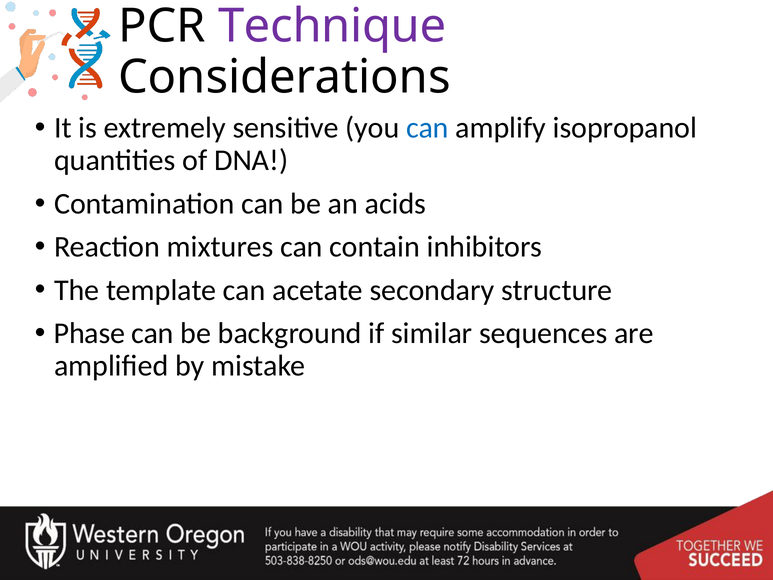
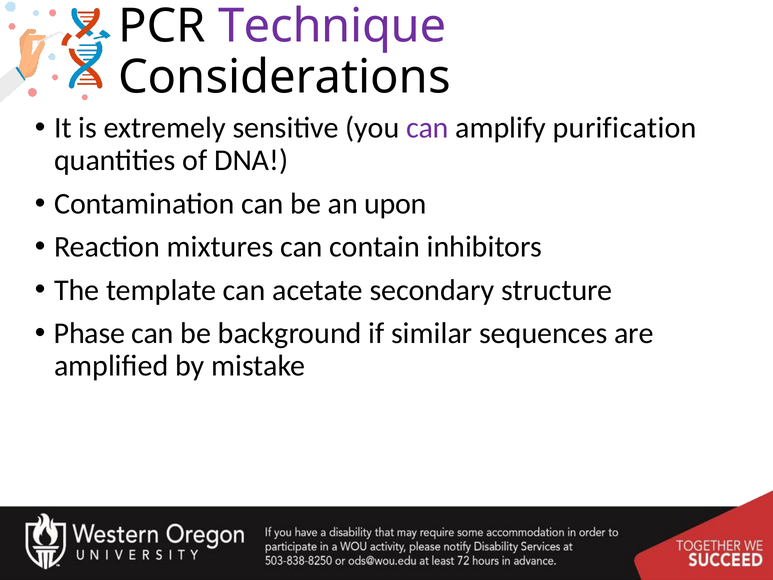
can colour: blue -> purple (427, 128)
isopropanol: isopropanol -> purification (625, 128)
acids: acids -> upon (396, 204)
